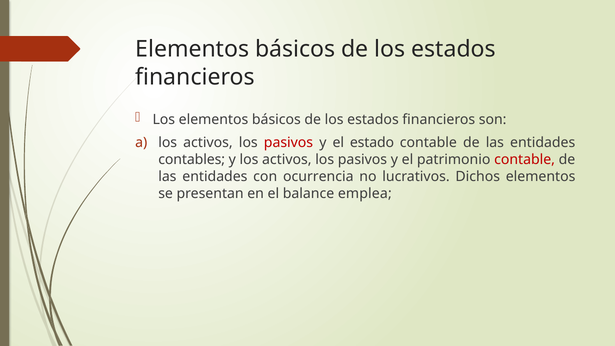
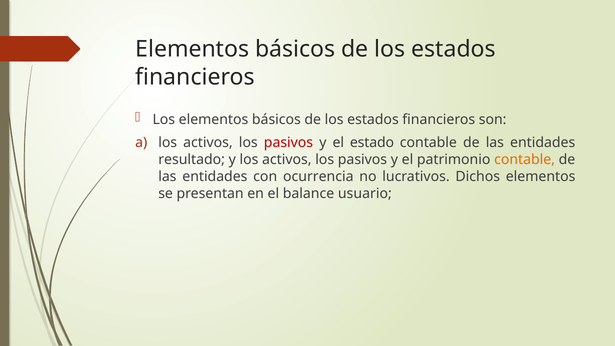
contables: contables -> resultado (192, 160)
contable colour: red -> orange (525, 160)
emplea: emplea -> usuario (365, 193)
